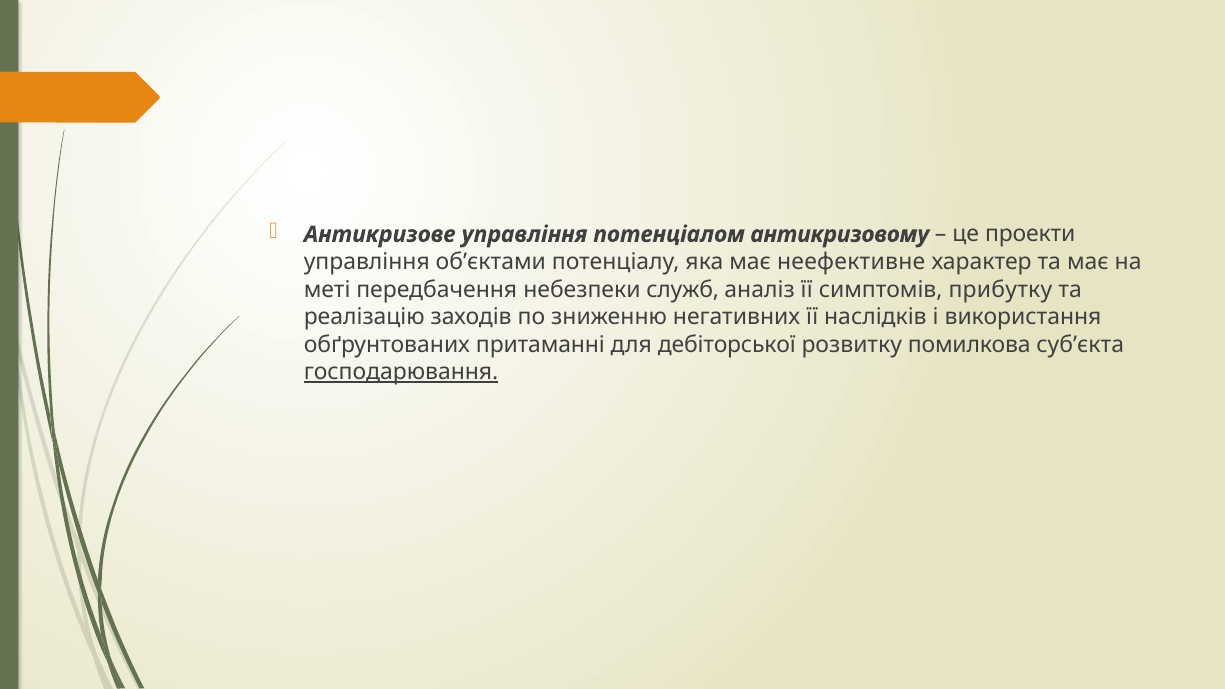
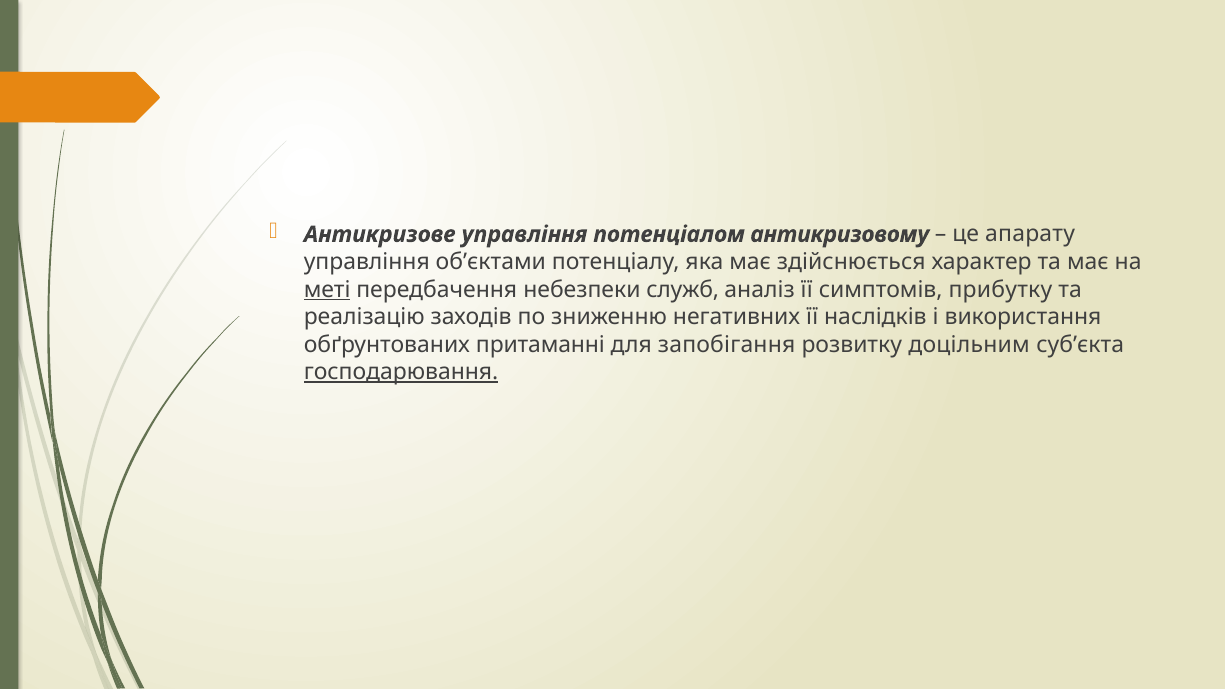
проекти: проекти -> апарату (1030, 234)
неефективне: неефективне -> здійснюється (851, 262)
меті underline: none -> present (327, 289)
дебіторської: дебіторської -> запобігання (727, 345)
помилкова: помилкова -> доцільним (969, 345)
